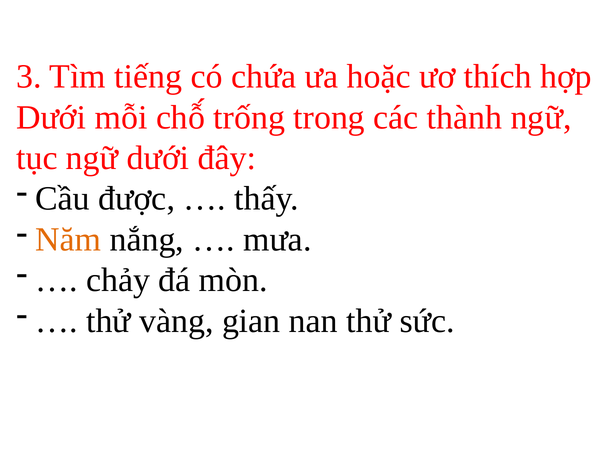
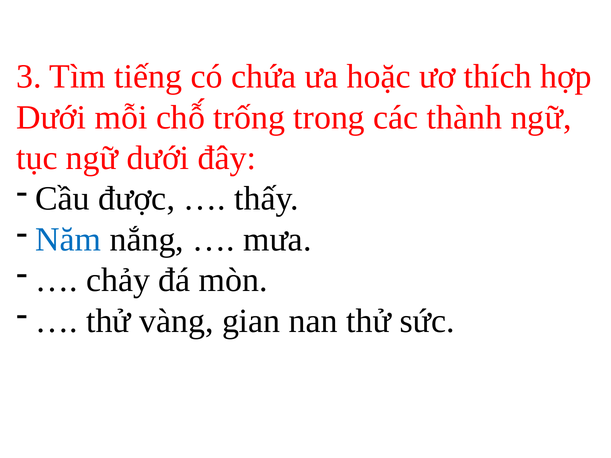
Năm colour: orange -> blue (68, 240)
